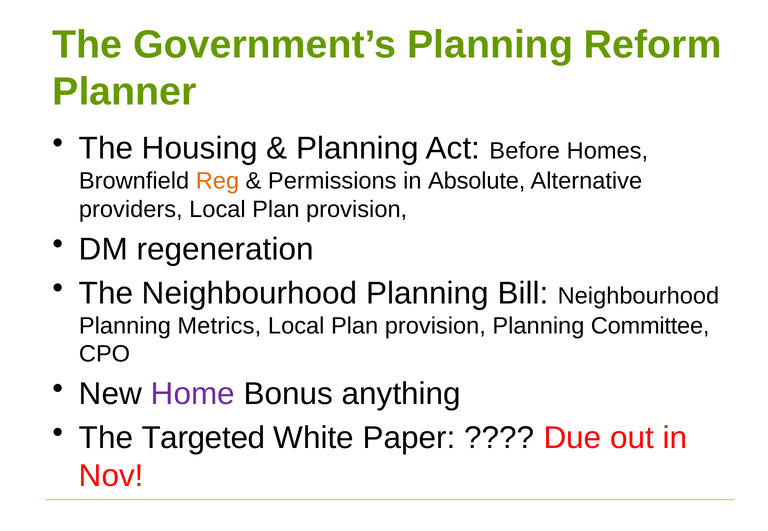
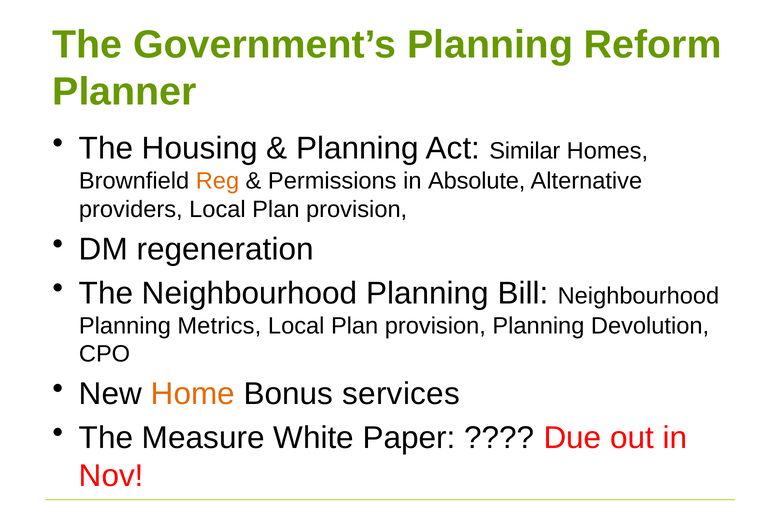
Before: Before -> Similar (525, 151)
Committee: Committee -> Devolution (650, 326)
Home colour: purple -> orange (193, 395)
anything: anything -> services (401, 395)
Targeted: Targeted -> Measure (203, 439)
